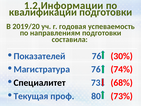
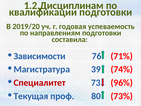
1.2.Информации: 1.2.Информации -> 1.2.Дисциплинам (64, 6)
Показателей: Показателей -> Зависимости (40, 56)
30%: 30% -> 71% (122, 56)
Магистратура 76: 76 -> 39 (96, 69)
Специалитет colour: black -> red (40, 83)
68%: 68% -> 96% (122, 83)
